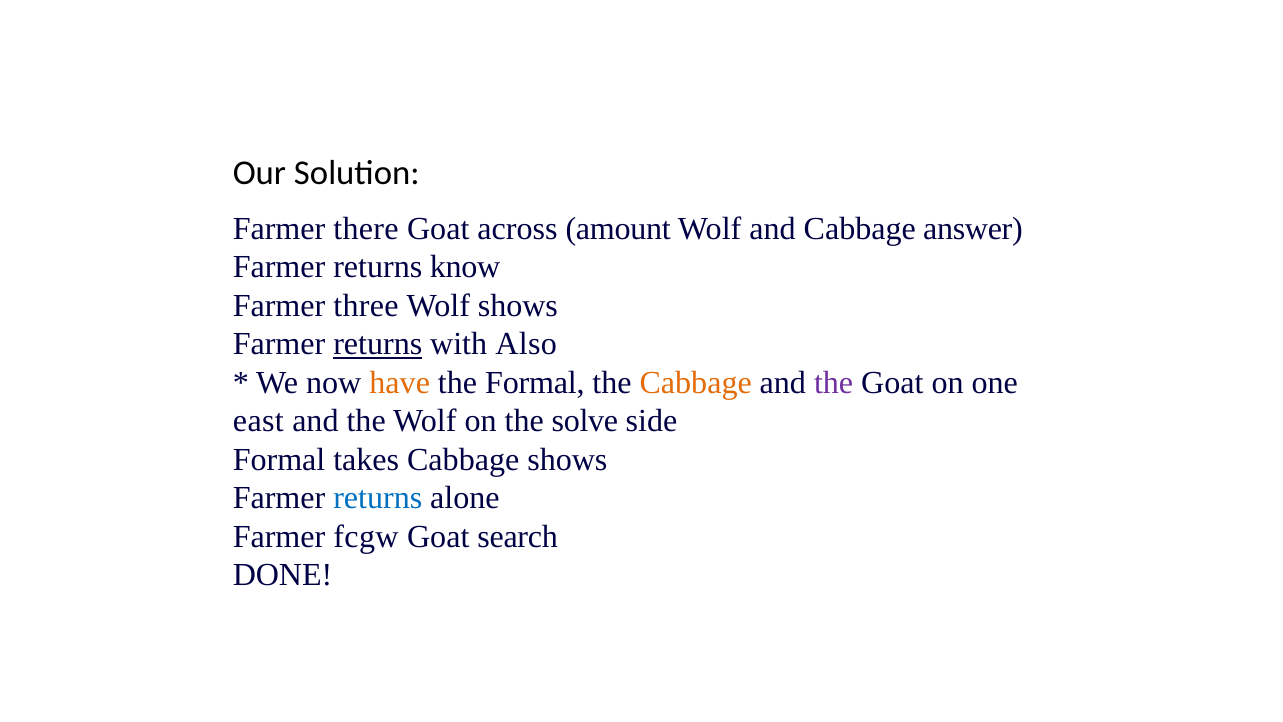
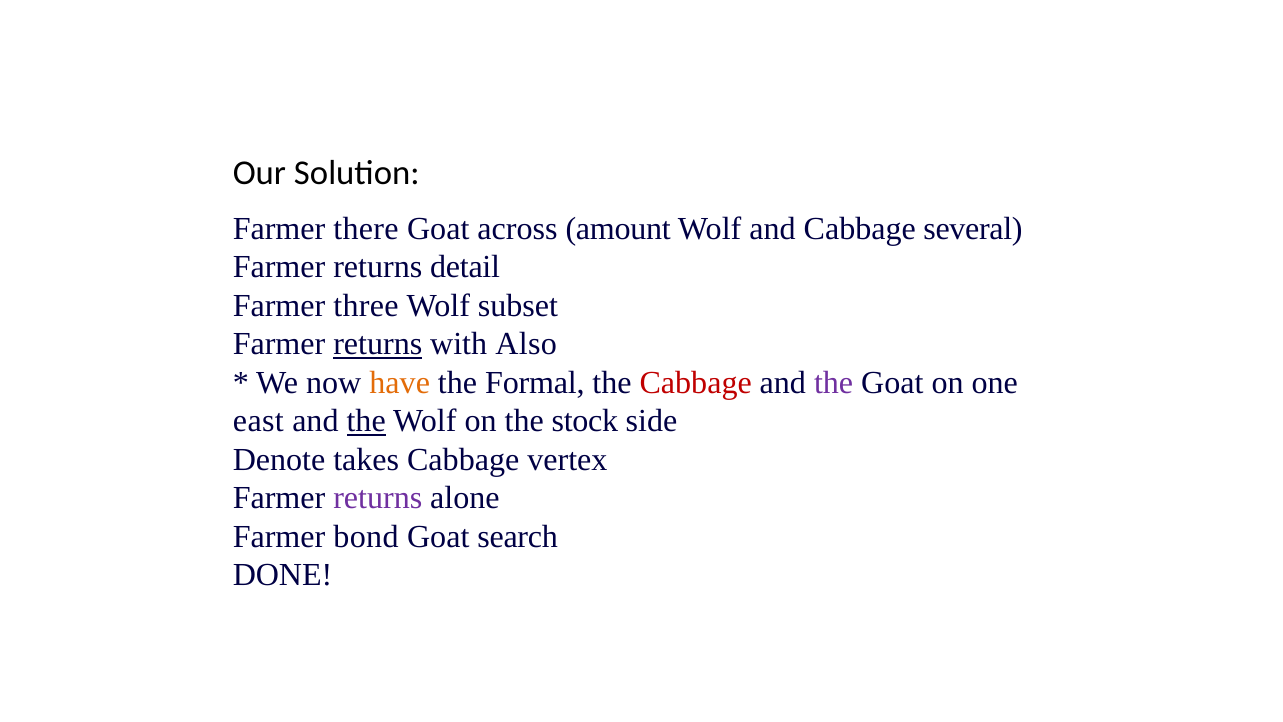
answer: answer -> several (973, 228)
know: know -> detail (465, 267)
Wolf shows: shows -> subset (518, 305)
Cabbage colour: orange -> red (696, 382)
the underline: none -> present (366, 421)
solve: solve -> stock (585, 421)
Formal: Formal -> Denote (279, 459)
Cabbage shows: shows -> vertex (567, 459)
returns colour: blue -> purple (378, 498)
fcgw: fcgw -> bond (366, 536)
